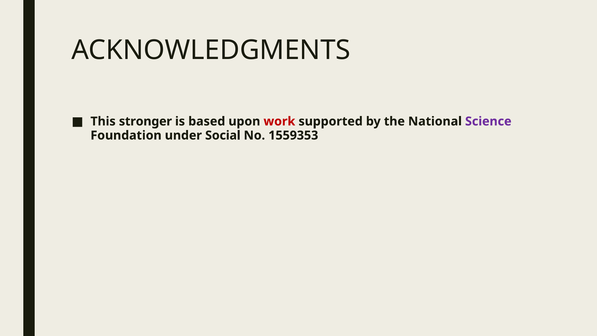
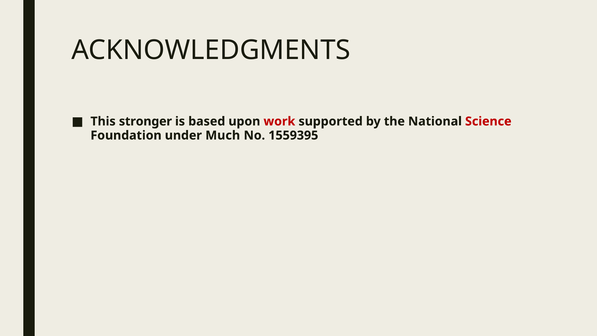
Science colour: purple -> red (488, 121)
Social: Social -> Much (223, 135)
1559353: 1559353 -> 1559395 (293, 135)
